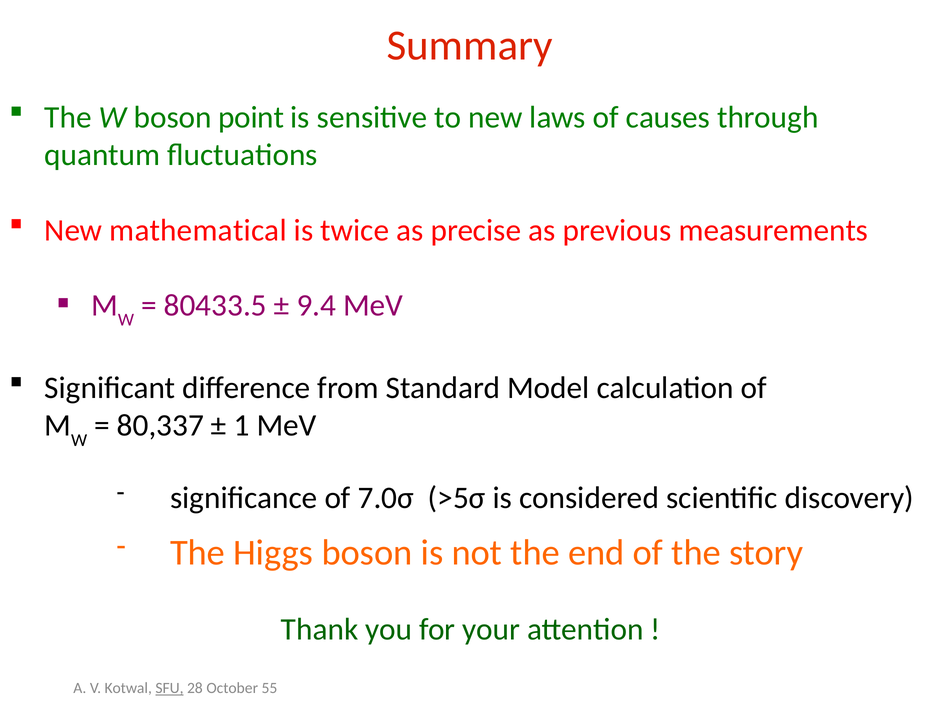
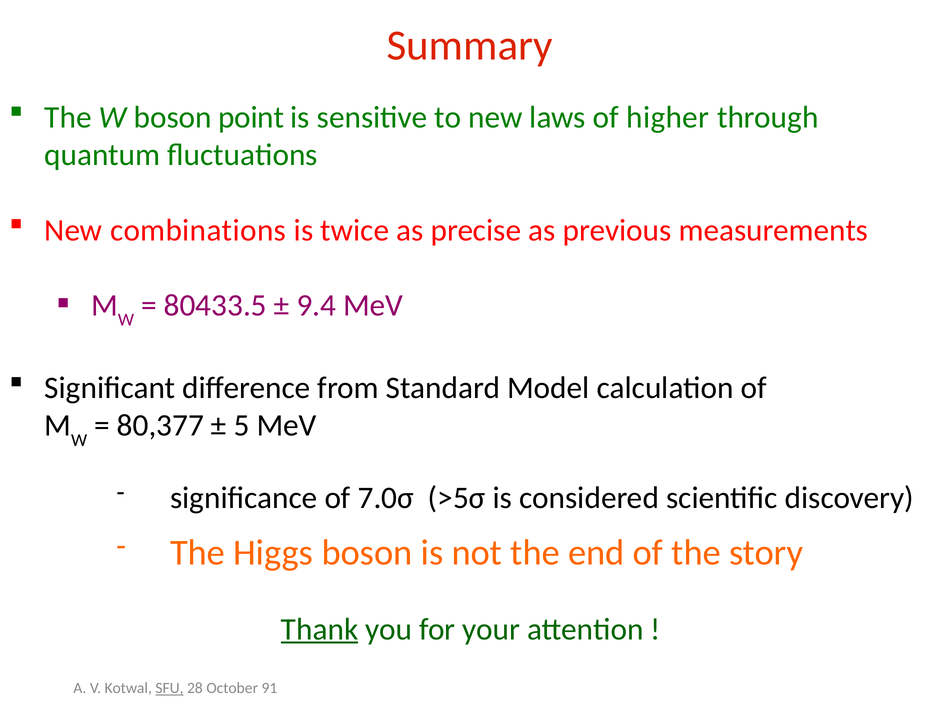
causes: causes -> higher (668, 118)
mathematical: mathematical -> combinations (198, 230)
80,337: 80,337 -> 80,377 (160, 426)
1: 1 -> 5 (242, 426)
Thank underline: none -> present (320, 629)
55: 55 -> 91 (269, 688)
